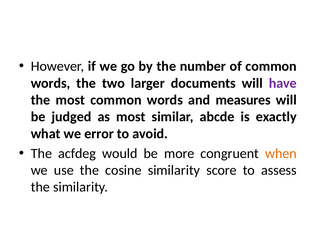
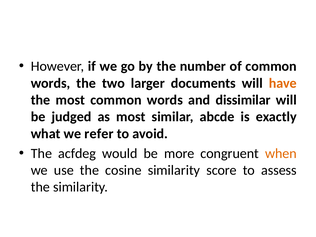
have colour: purple -> orange (283, 83)
measures: measures -> dissimilar (243, 100)
error: error -> refer (99, 134)
